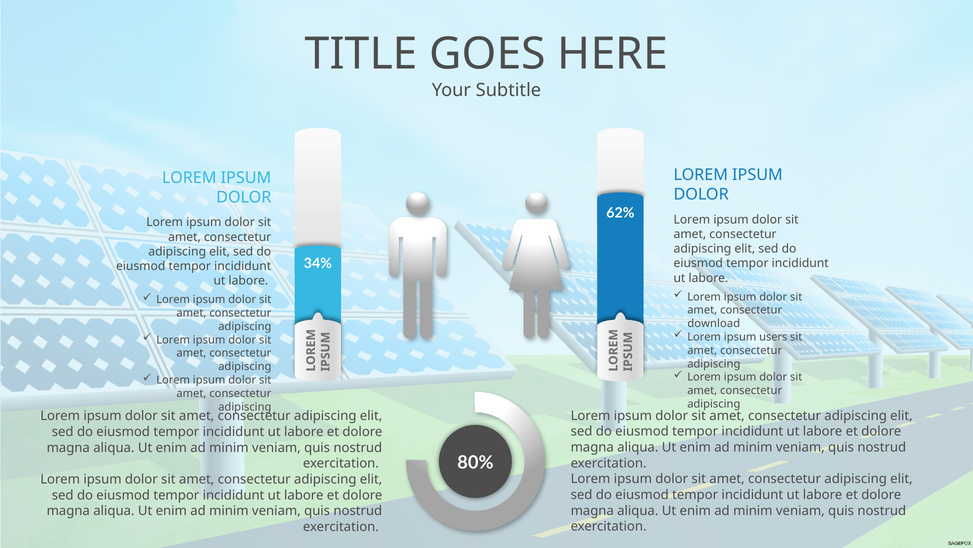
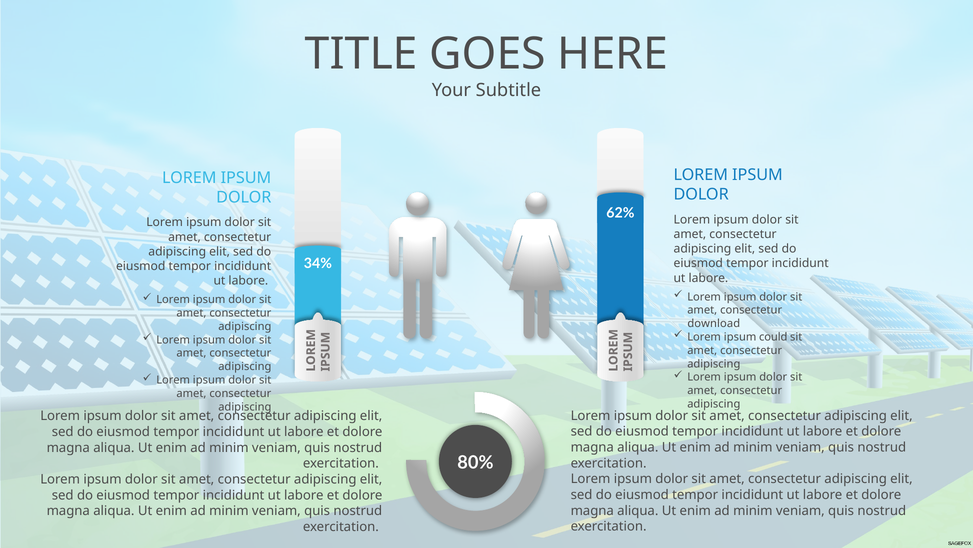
users: users -> could (773, 337)
